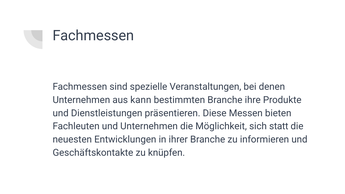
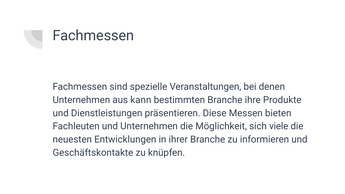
statt: statt -> viele (279, 126)
